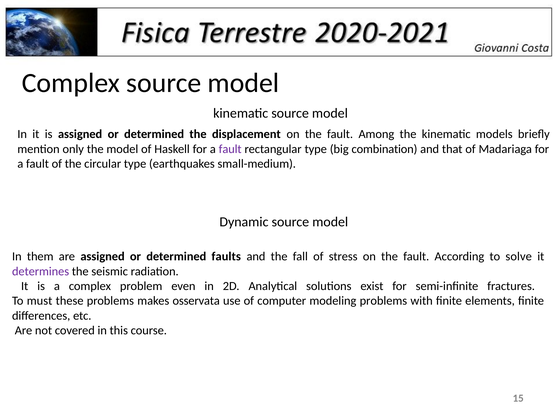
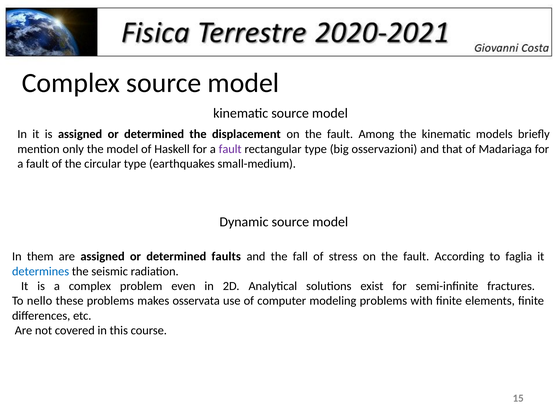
combination: combination -> osservazioni (384, 149)
solve: solve -> faglia (519, 257)
determines colour: purple -> blue (41, 272)
must: must -> nello (40, 301)
